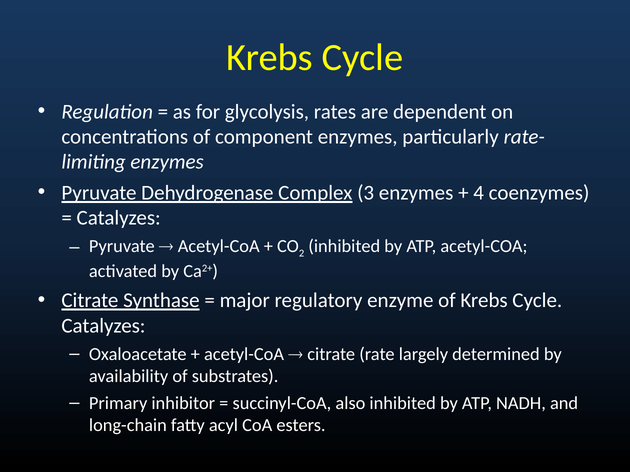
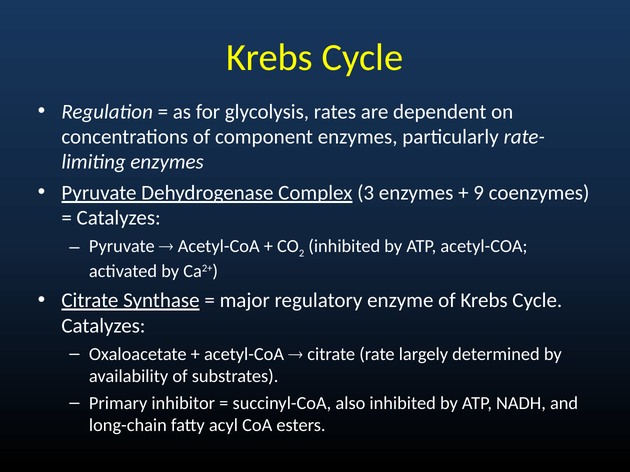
4: 4 -> 9 (479, 193)
